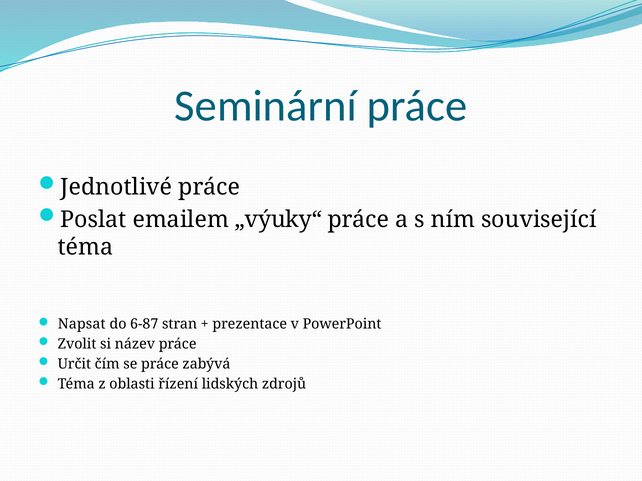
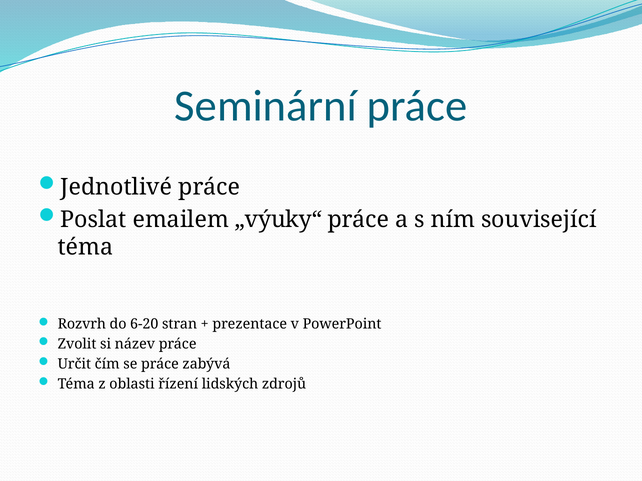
Napsat: Napsat -> Rozvrh (82, 325)
6-87: 6-87 -> 6-20 (144, 325)
